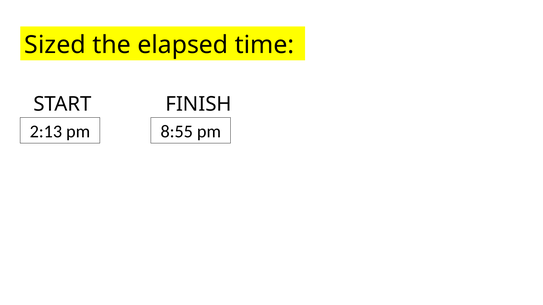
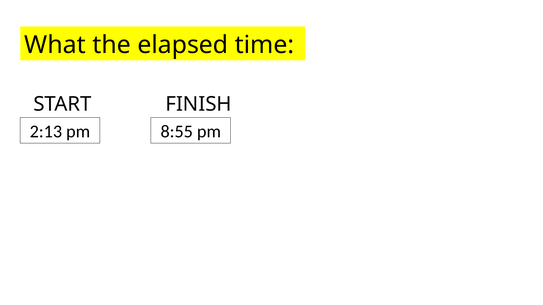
Sized: Sized -> What (55, 45)
